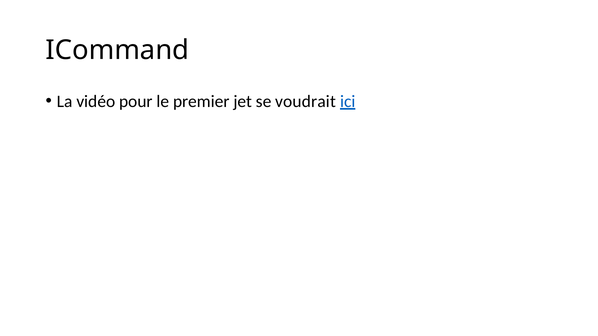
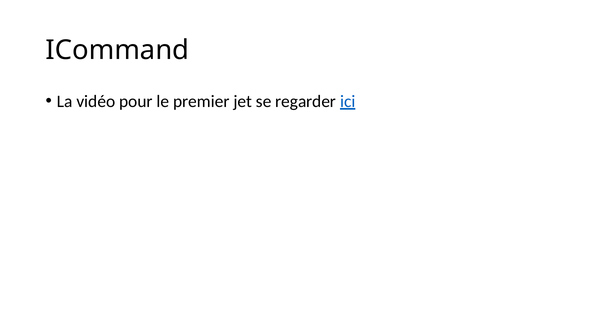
voudrait: voudrait -> regarder (306, 101)
